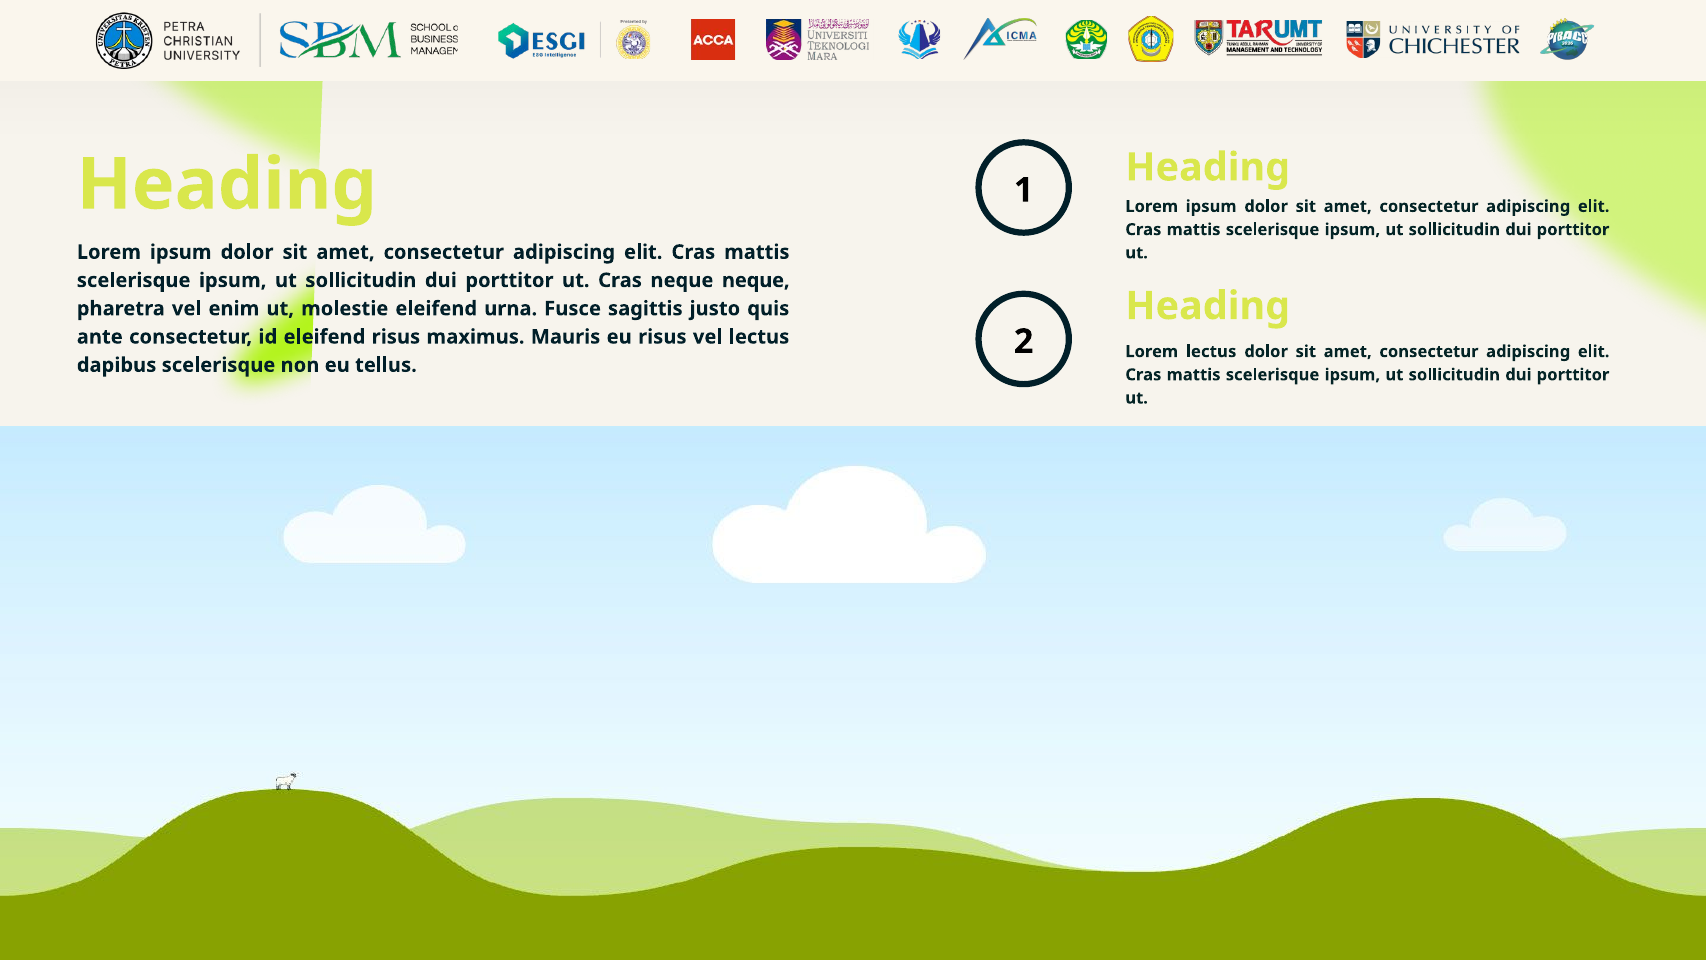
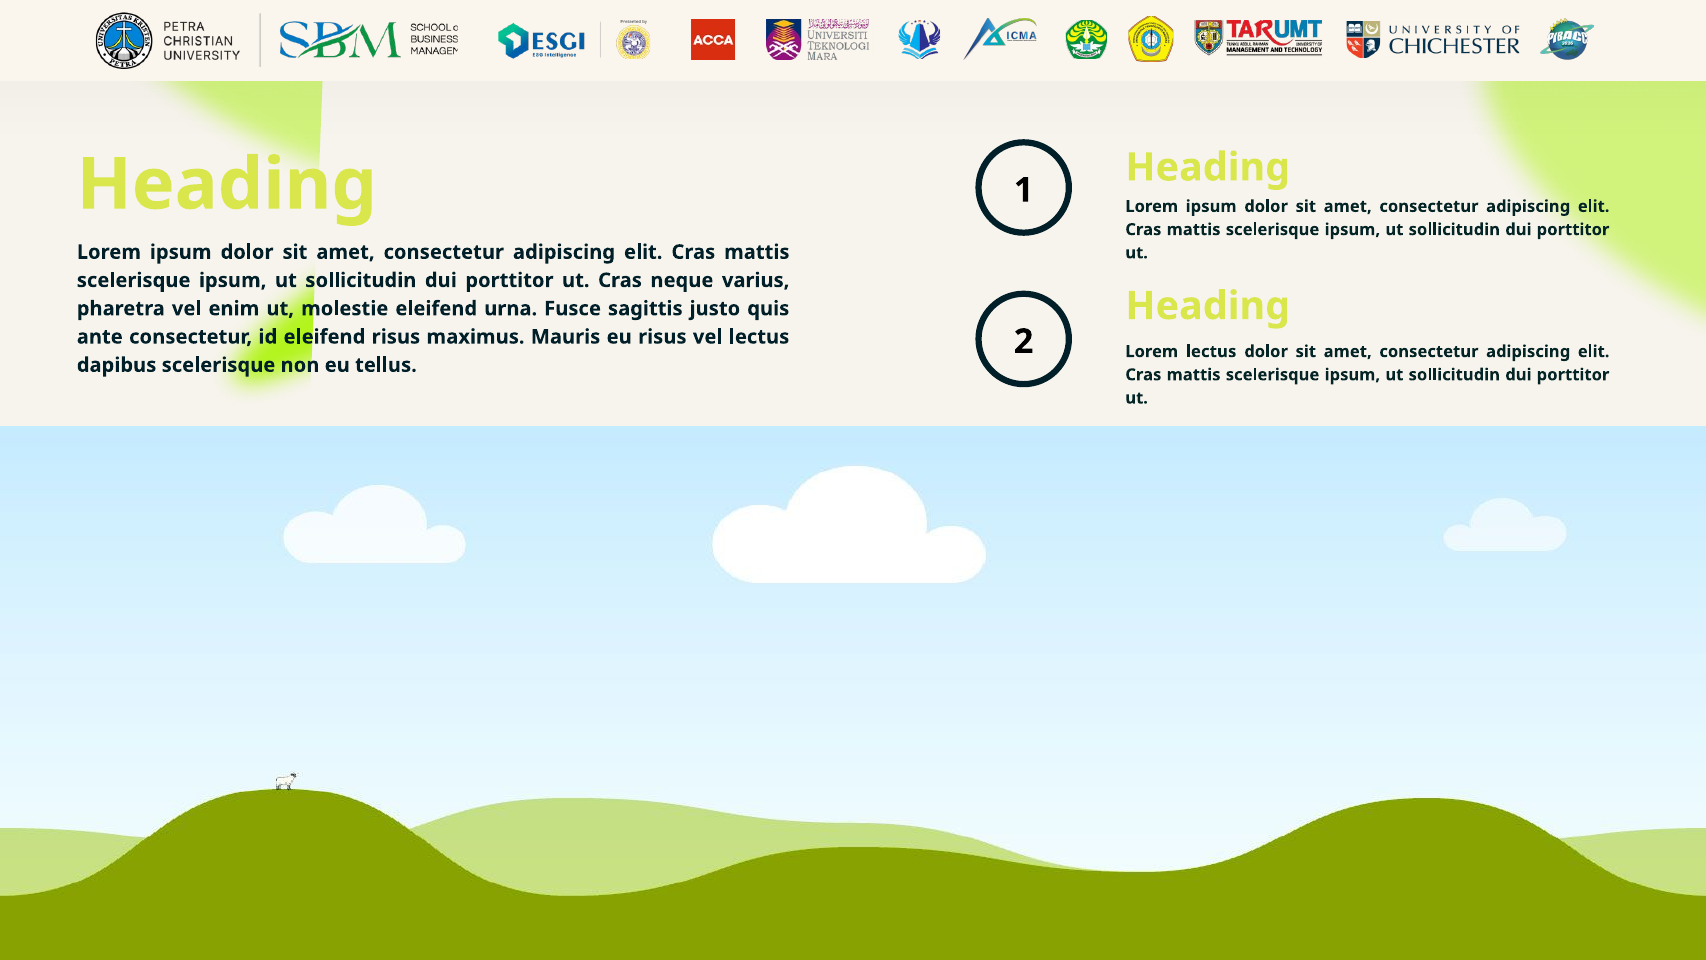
neque neque: neque -> varius (756, 280)
